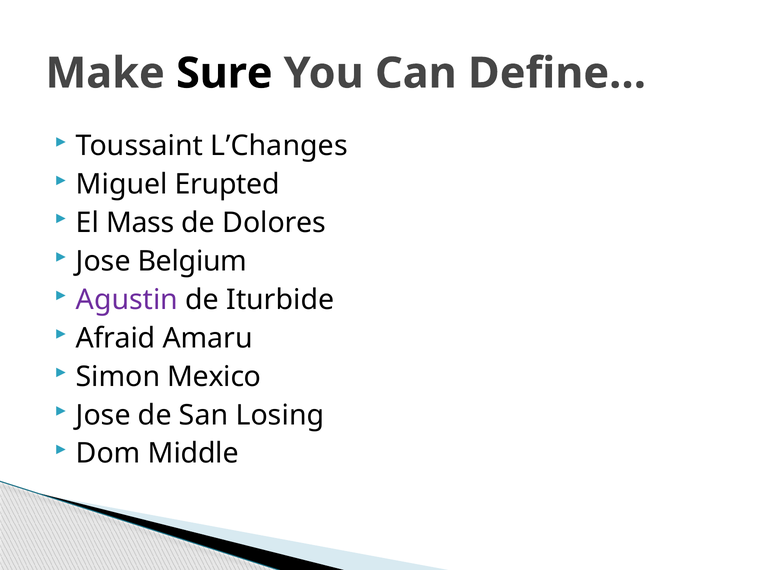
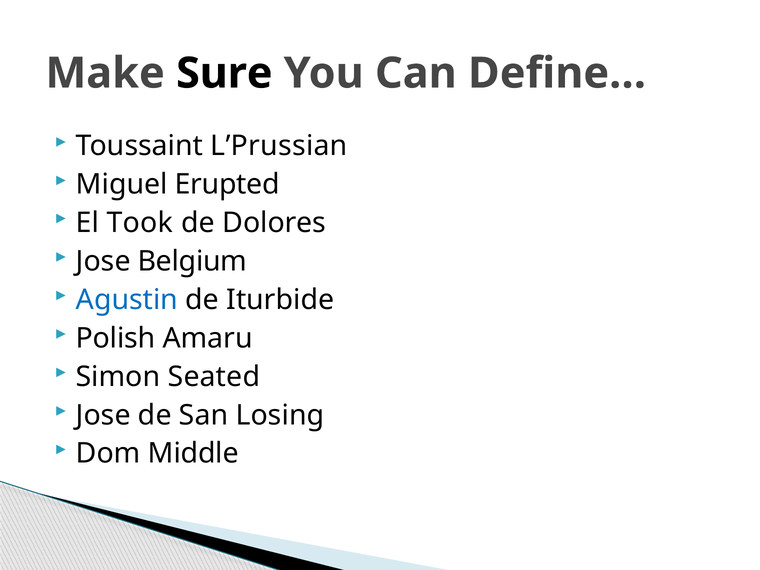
L’Changes: L’Changes -> L’Prussian (279, 146)
Mass: Mass -> Took (140, 223)
Agustin colour: purple -> blue (127, 300)
Afraid: Afraid -> Polish (116, 338)
Mexico: Mexico -> Seated (214, 377)
